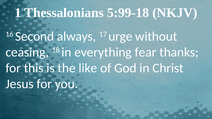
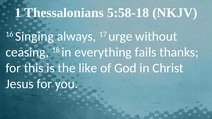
5:99-18: 5:99-18 -> 5:58-18 (128, 13)
Second: Second -> Singing (34, 36)
fear: fear -> fails (146, 52)
